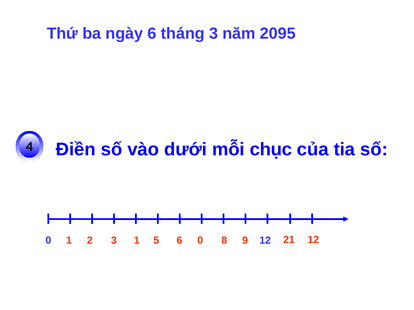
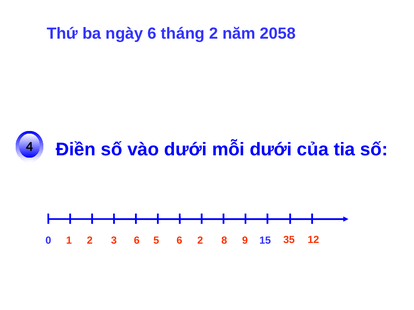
tháng 3: 3 -> 2 (214, 34)
2095: 2095 -> 2058 (278, 34)
mỗi chục: chục -> dưới (271, 150)
3 1: 1 -> 6 (137, 241)
6 0: 0 -> 2 (200, 241)
0 12: 12 -> 15 (265, 241)
21: 21 -> 35 (289, 240)
